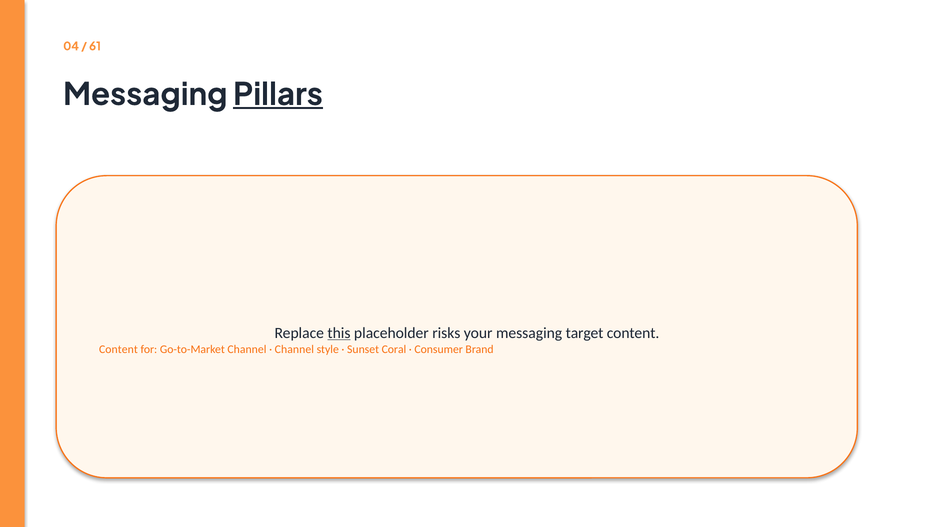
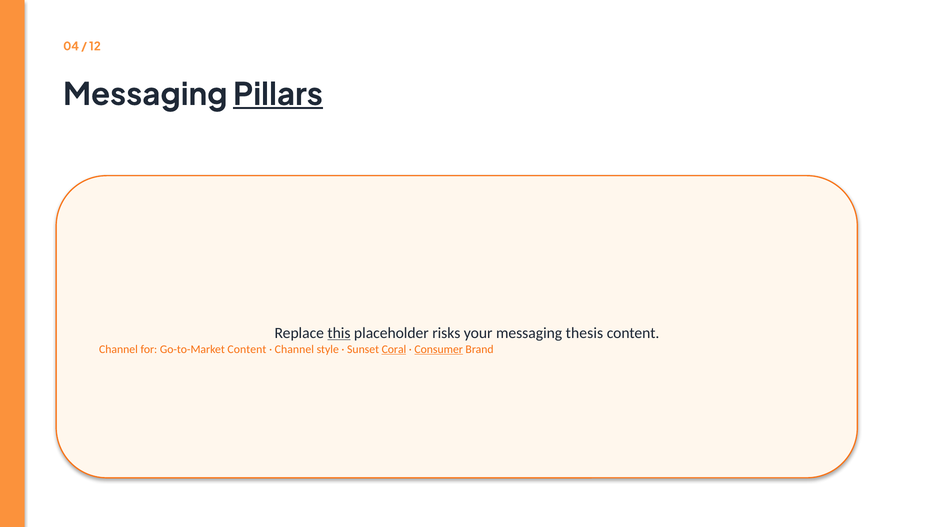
61: 61 -> 12 (95, 46)
target: target -> thesis (584, 333)
Content: Content -> Channel (118, 349)
Go-to-Market Channel: Channel -> Content (247, 349)
Coral underline: none -> present (394, 349)
Consumer underline: none -> present (439, 349)
